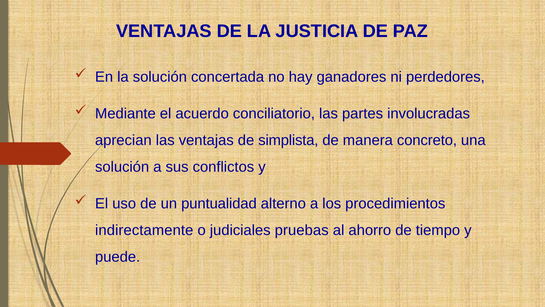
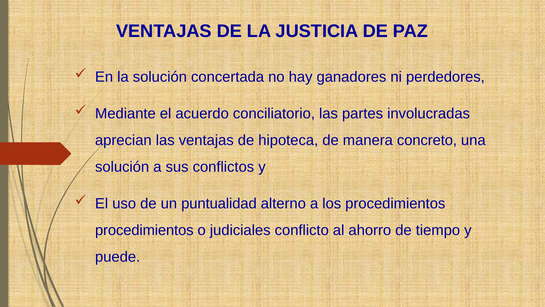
simplista: simplista -> hipoteca (288, 140)
indirectamente: indirectamente -> procedimientos (144, 230)
pruebas: pruebas -> conflicto (302, 230)
